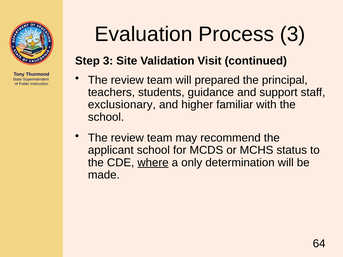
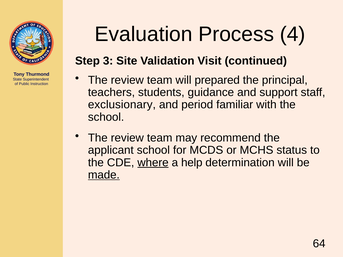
Process 3: 3 -> 4 (293, 34)
higher: higher -> period (197, 105)
only: only -> help (192, 163)
made underline: none -> present (104, 175)
